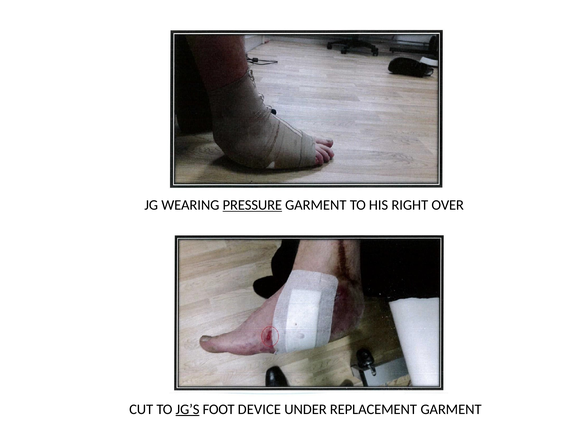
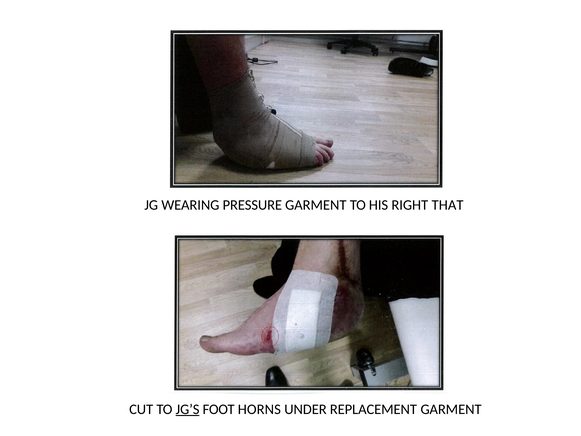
PRESSURE underline: present -> none (252, 205)
OVER: OVER -> THAT (448, 205)
DEVICE: DEVICE -> HORNS (259, 409)
